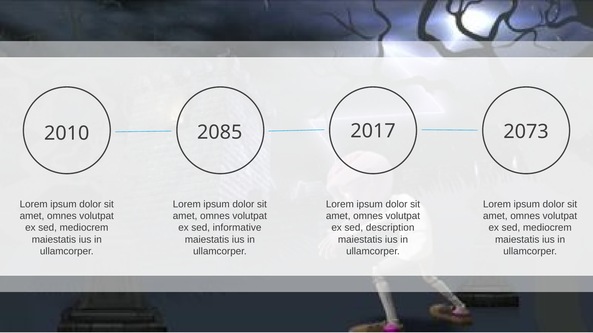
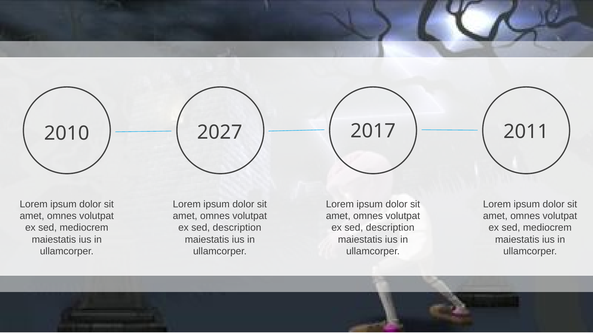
2085: 2085 -> 2027 (220, 133)
2073: 2073 -> 2011 (526, 132)
informative: informative -> description (237, 228)
